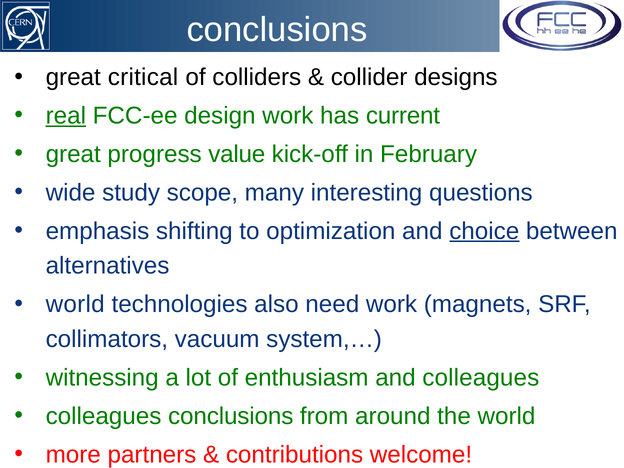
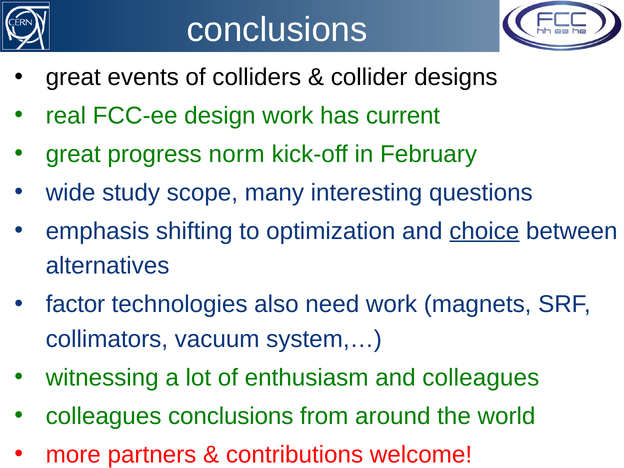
critical: critical -> events (143, 77)
real underline: present -> none (66, 116)
value: value -> norm (237, 154)
world: world -> factor (75, 304)
